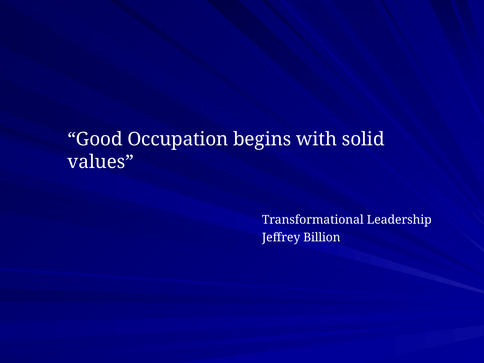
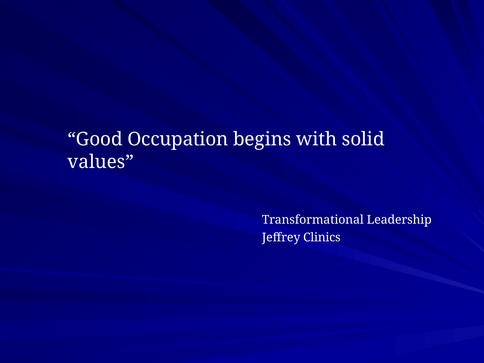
Billion: Billion -> Clinics (322, 237)
